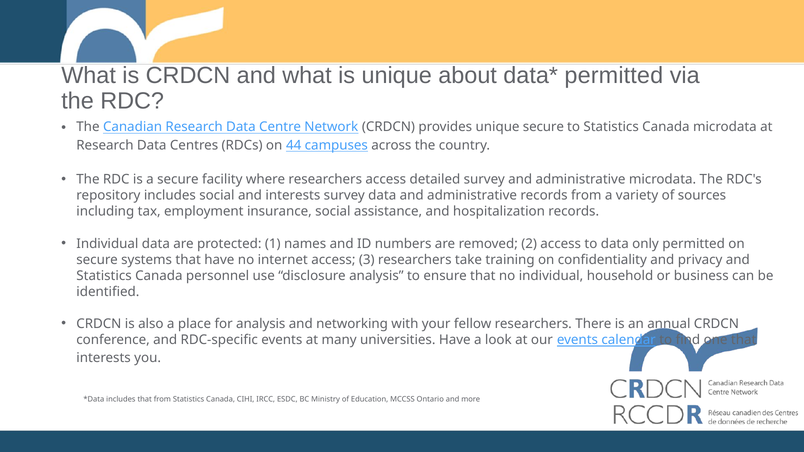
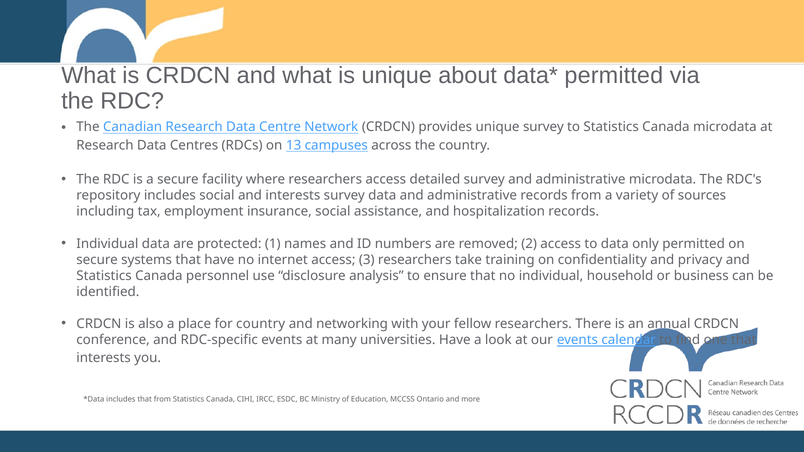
unique secure: secure -> survey (543, 127)
44: 44 -> 13 (294, 145)
for analysis: analysis -> country (261, 324)
